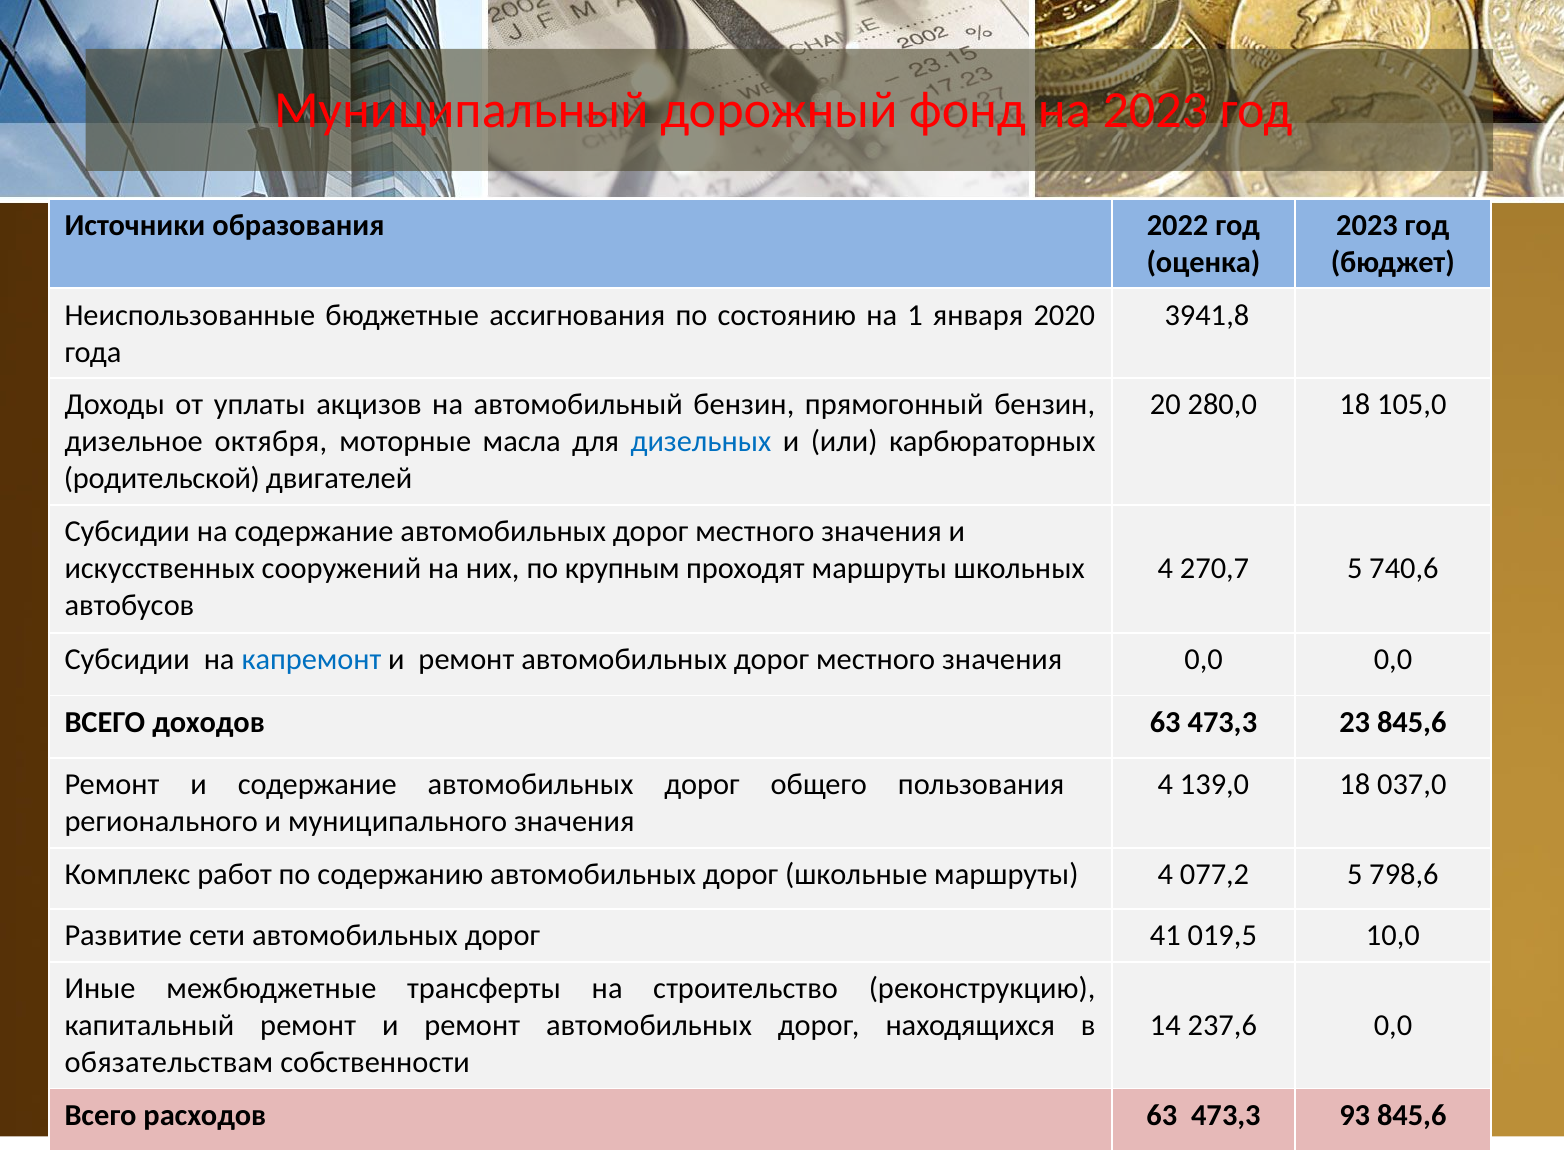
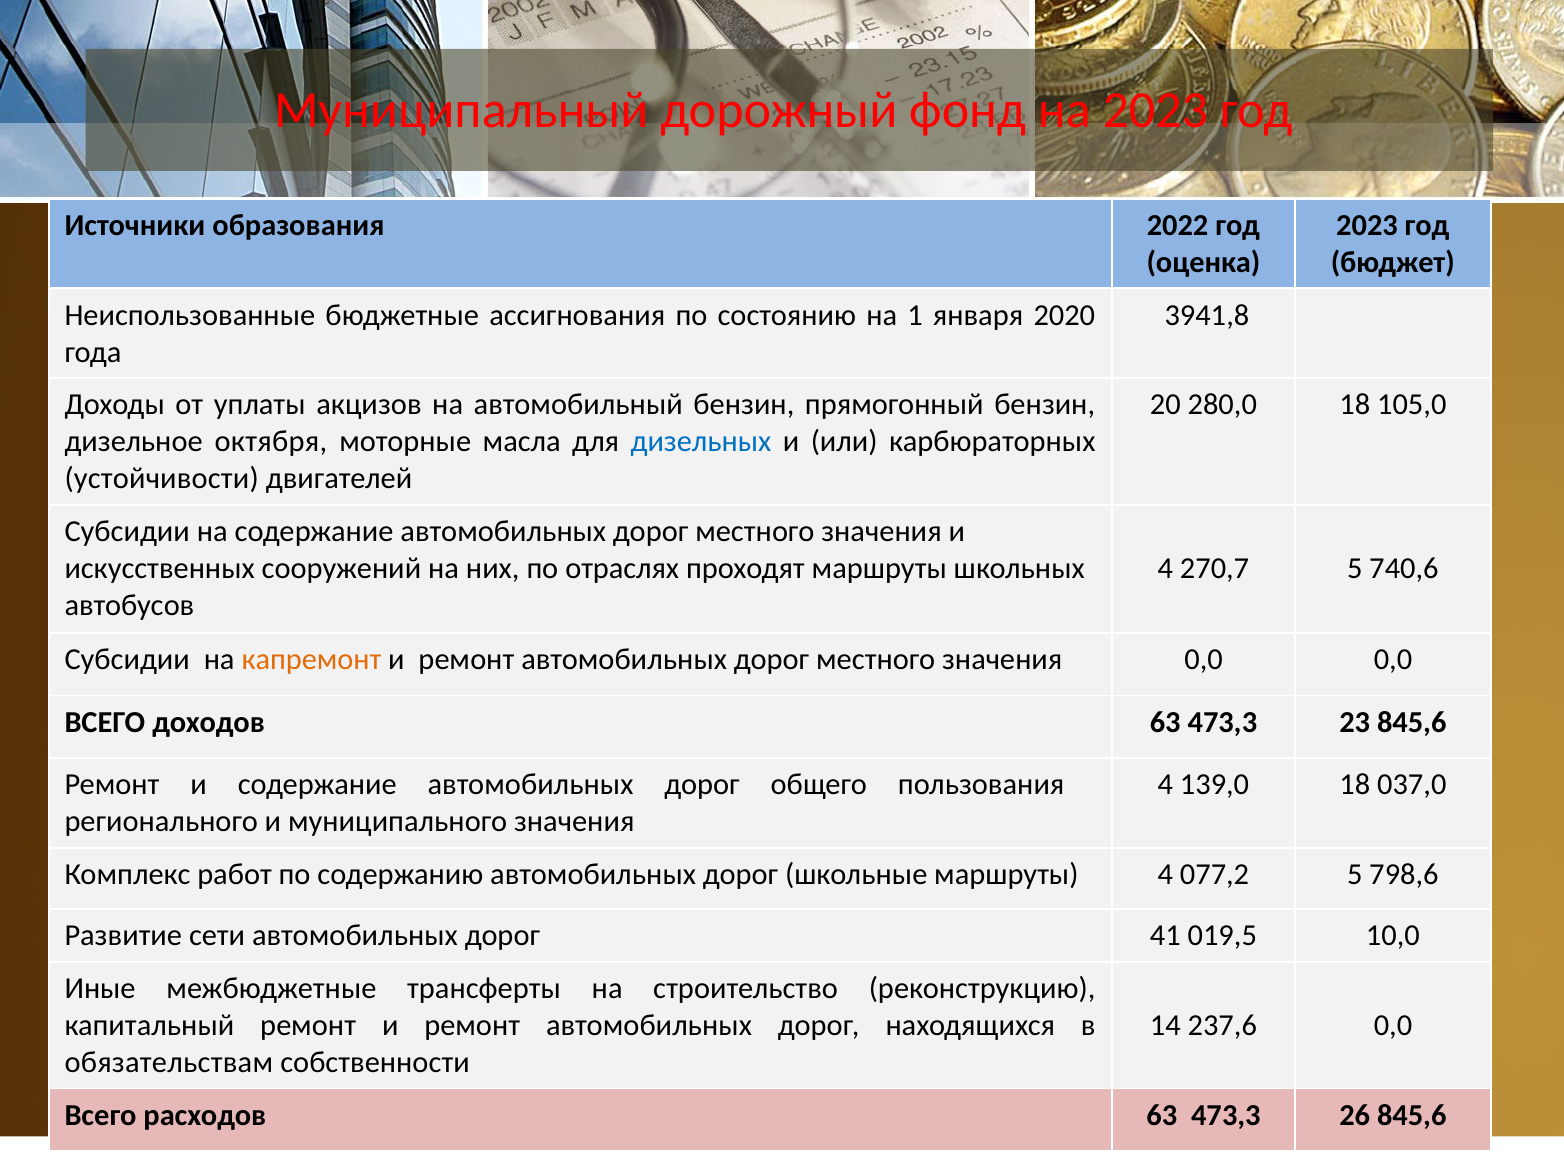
родительской: родительской -> устойчивости (162, 479)
крупным: крупным -> отраслях (622, 568)
капремонт colour: blue -> orange (311, 660)
93: 93 -> 26 (1355, 1115)
